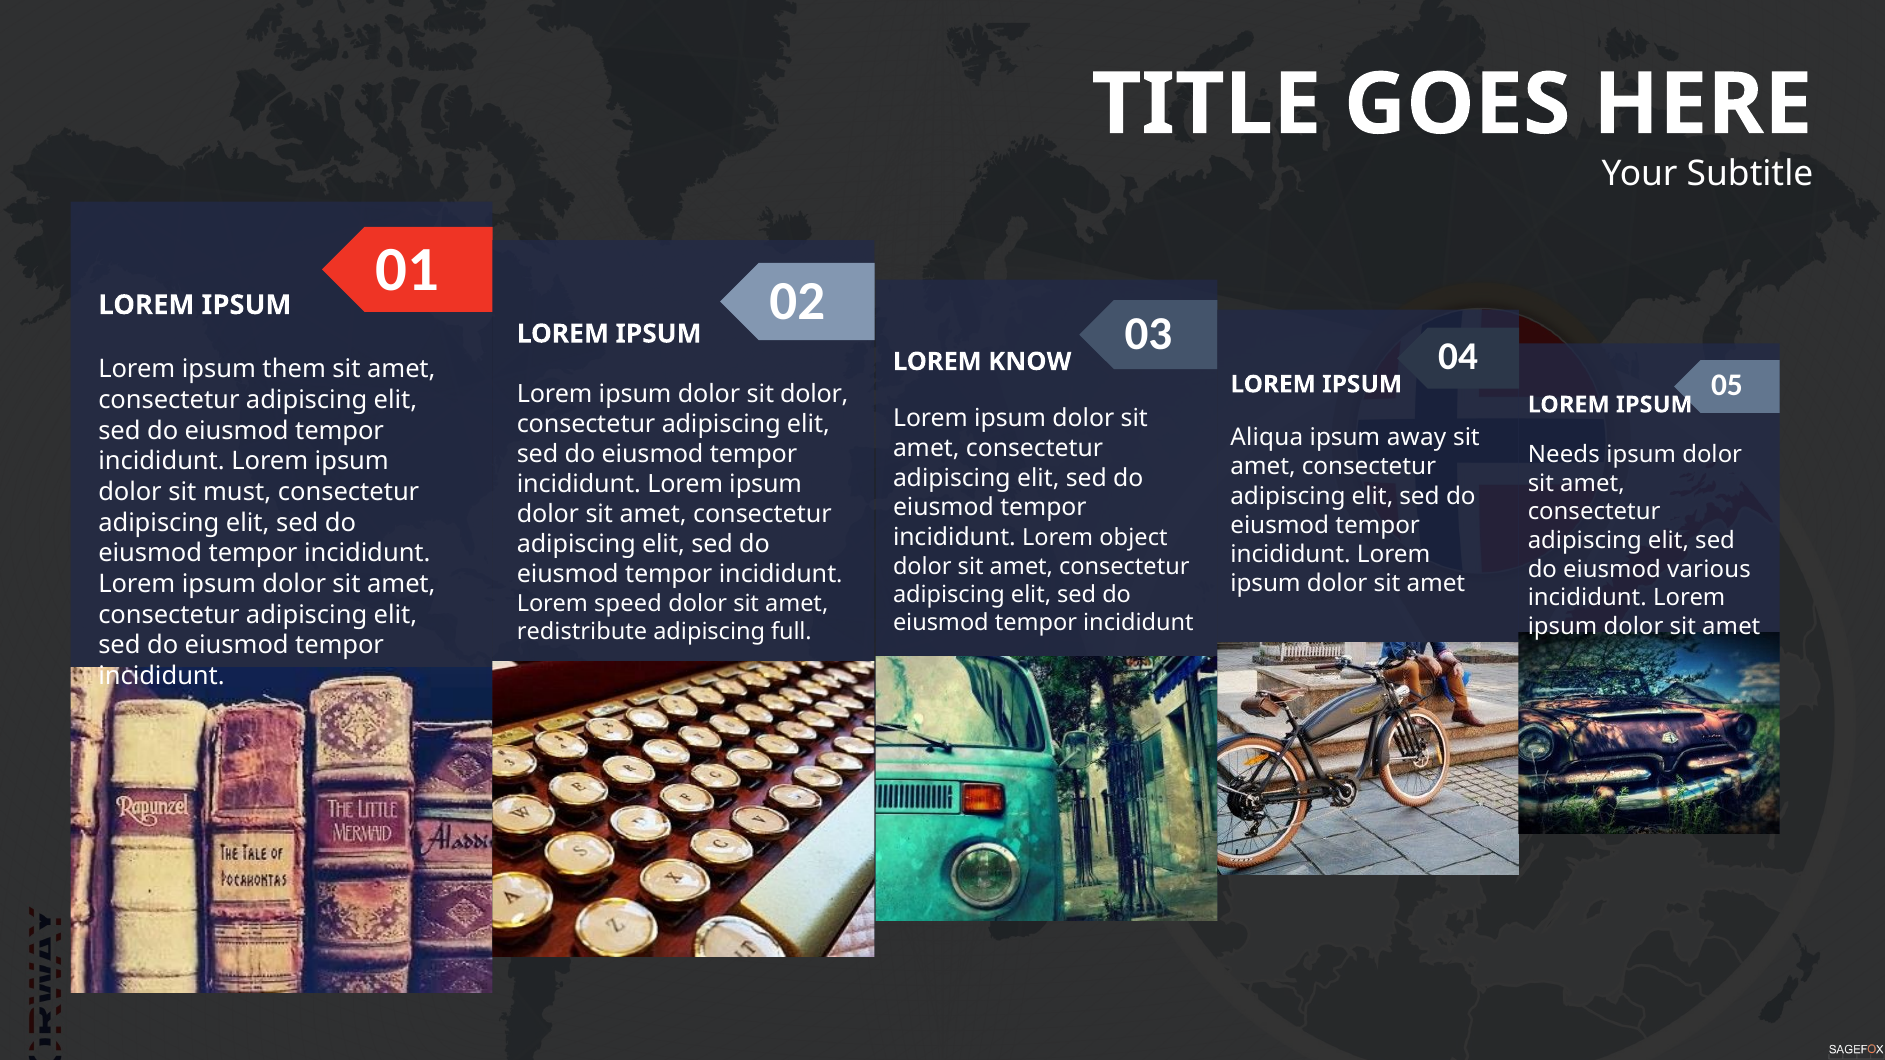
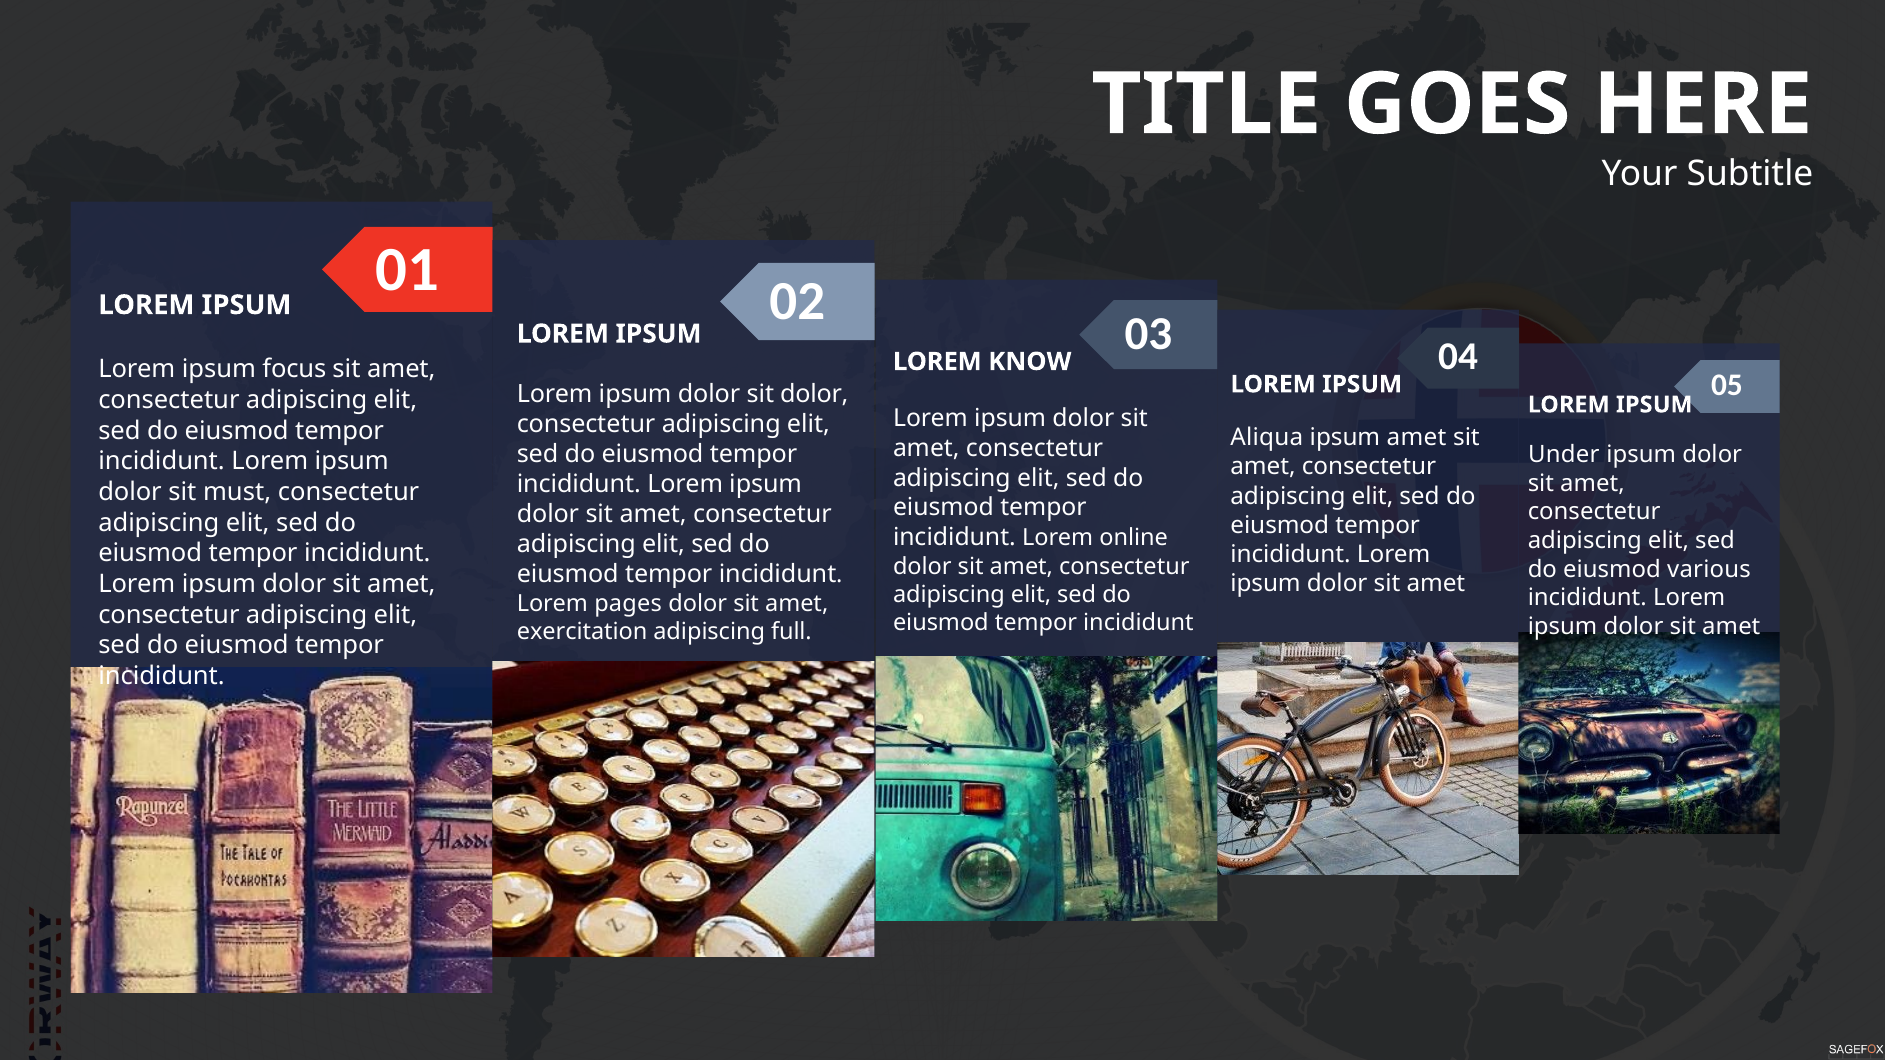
them: them -> focus (294, 369)
ipsum away: away -> amet (1417, 438)
Needs: Needs -> Under (1564, 455)
object: object -> online (1134, 538)
speed: speed -> pages (628, 604)
redistribute: redistribute -> exercitation (582, 632)
